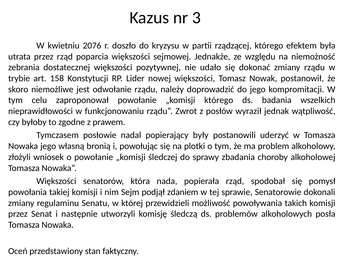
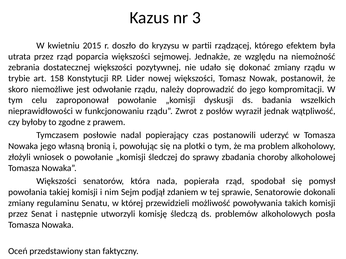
2076: 2076 -> 2015 (92, 46)
„komisji którego: którego -> dyskusji (219, 100)
były: były -> czas (201, 135)
